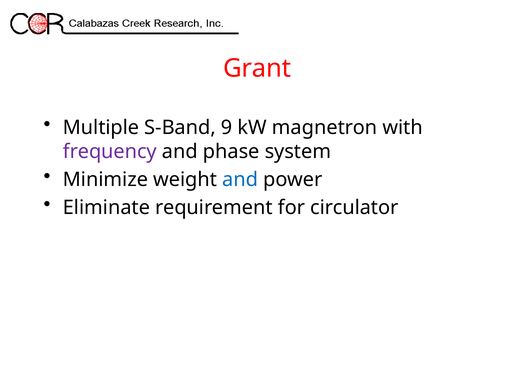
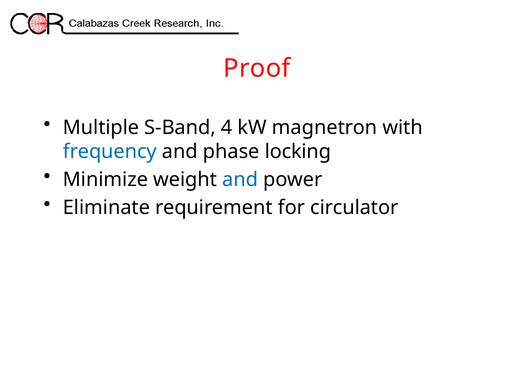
Grant: Grant -> Proof (257, 68)
9: 9 -> 4 (227, 127)
frequency colour: purple -> blue (110, 151)
system: system -> locking (298, 151)
